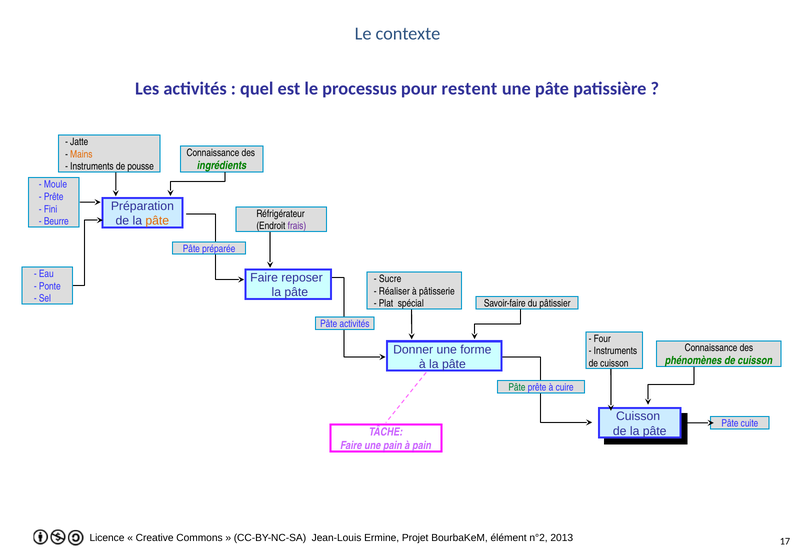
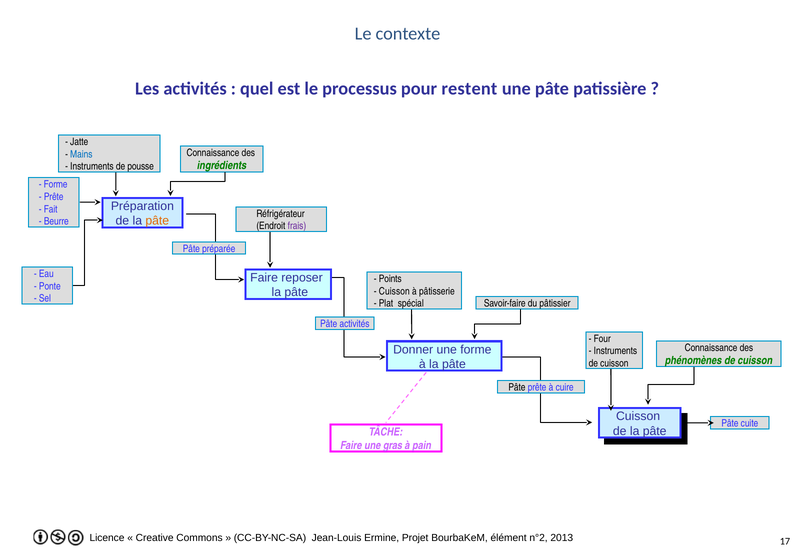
Mains colour: orange -> blue (81, 154)
Moule: Moule -> Forme (56, 184)
Fini: Fini -> Fait (51, 209)
Sucre: Sucre -> Points (390, 279)
Réaliser: Réaliser -> Cuisson (394, 291)
Pâte colour: green -> black (517, 387)
une pain: pain -> gras (393, 445)
